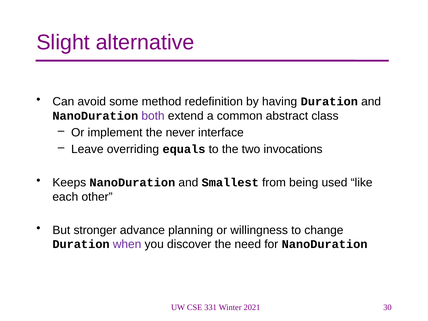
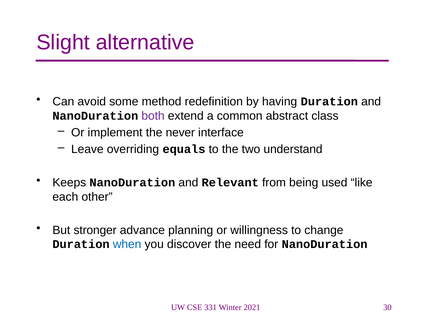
invocations: invocations -> understand (293, 149)
Smallest: Smallest -> Relevant (230, 183)
when colour: purple -> blue (127, 244)
